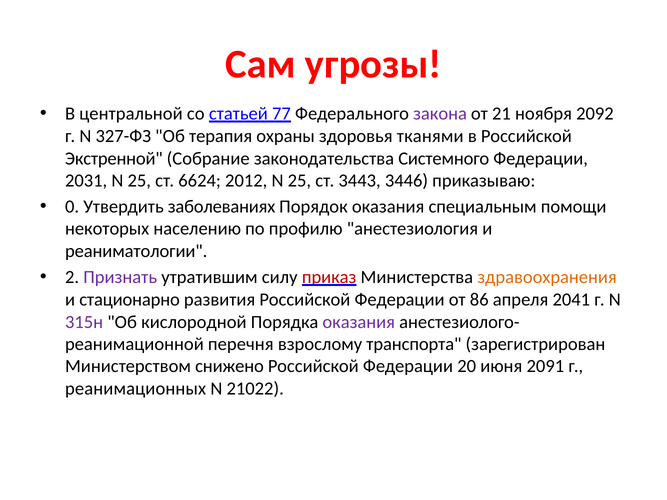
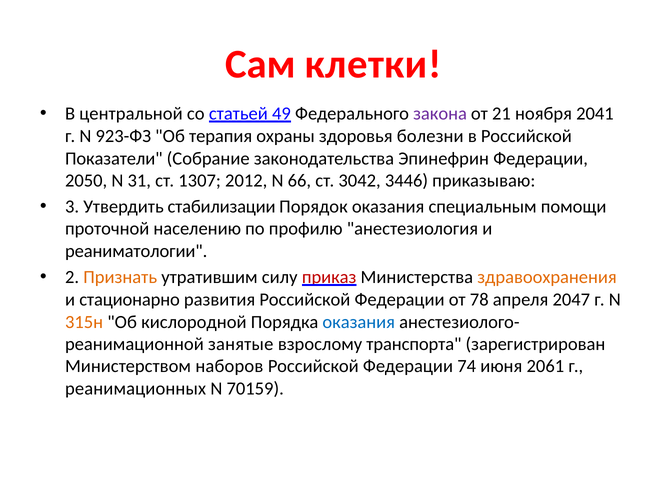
угрозы: угрозы -> клетки (373, 65)
77: 77 -> 49 (281, 114)
2092: 2092 -> 2041 (595, 114)
327-ФЗ: 327-ФЗ -> 923-ФЗ (123, 136)
тканями: тканями -> болезни (430, 136)
Экстренной: Экстренной -> Показатели (114, 159)
Системного: Системного -> Эпинефрин (444, 159)
2031: 2031 -> 2050 (86, 181)
25: 25 -> 31 (139, 181)
6624: 6624 -> 1307 (200, 181)
2012 N 25: 25 -> 66 (299, 181)
3443: 3443 -> 3042 (360, 181)
0: 0 -> 3 (72, 207)
заболеваниях: заболеваниях -> стабилизации (222, 207)
некоторых: некоторых -> проточной (107, 229)
Признать colour: purple -> orange (120, 277)
86: 86 -> 78 (479, 300)
2041: 2041 -> 2047 (571, 300)
315н colour: purple -> orange (84, 322)
оказания colour: purple -> blue (359, 322)
перечня: перечня -> занятые (241, 344)
снижено: снижено -> наборов (229, 367)
20: 20 -> 74 (467, 367)
2091: 2091 -> 2061 (545, 367)
21022: 21022 -> 70159 (255, 389)
